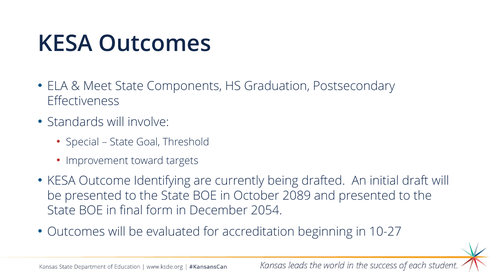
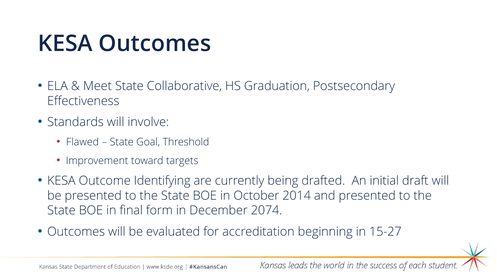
Components: Components -> Collaborative (184, 86)
Special: Special -> Flawed (82, 142)
2089: 2089 -> 2014 (297, 195)
2054: 2054 -> 2074 (267, 210)
10-27: 10-27 -> 15-27 (385, 231)
